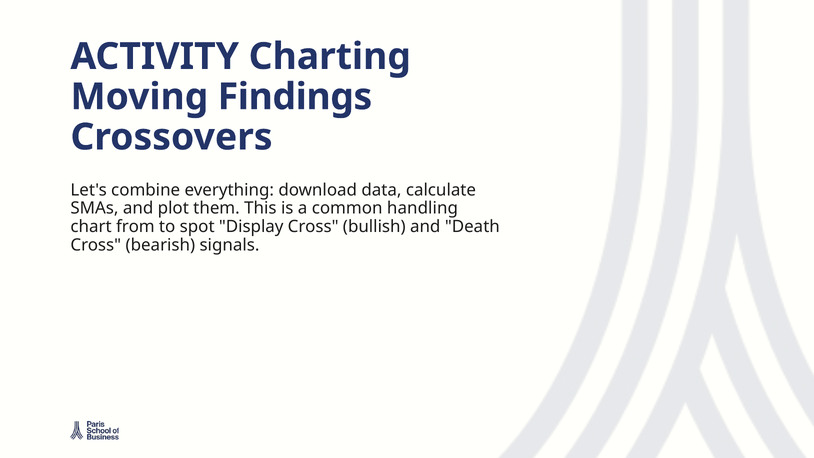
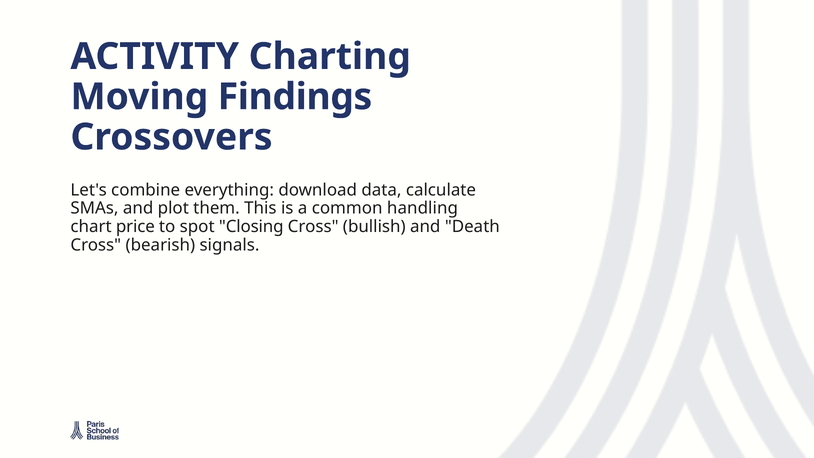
from: from -> price (135, 227)
Display: Display -> Closing (251, 227)
